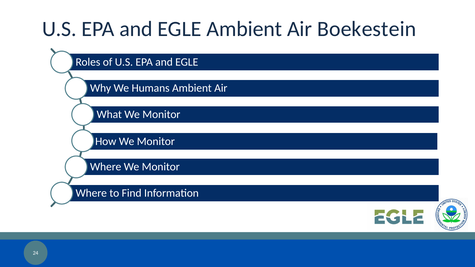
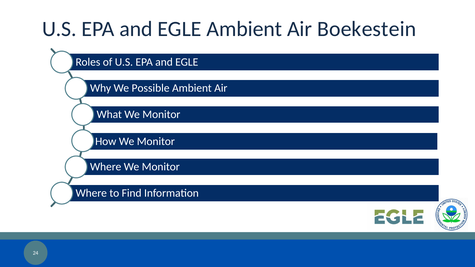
Humans: Humans -> Possible (151, 88)
